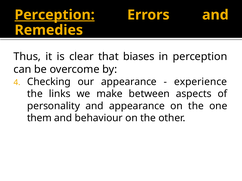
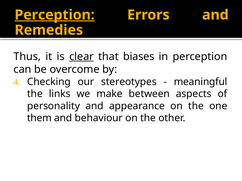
clear underline: none -> present (81, 57)
our appearance: appearance -> stereotypes (129, 82)
experience: experience -> meaningful (201, 82)
